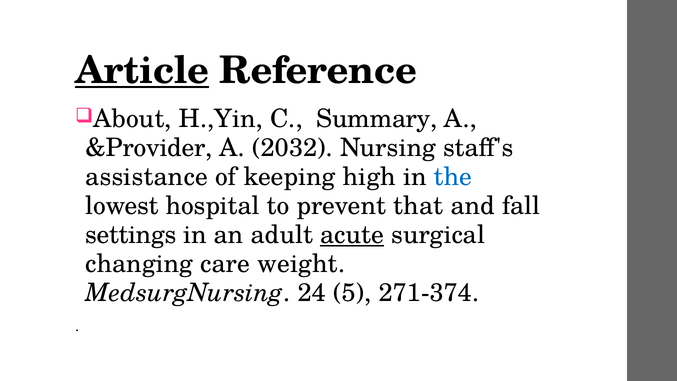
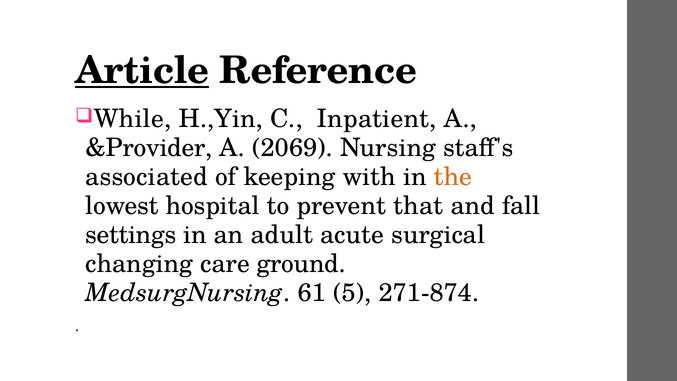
About: About -> While (132, 119)
Summary: Summary -> Inpatient (377, 119)
2032: 2032 -> 2069 (293, 148)
assistance: assistance -> associated (147, 177)
high: high -> with (369, 177)
the colour: blue -> orange (453, 177)
acute underline: present -> none (352, 235)
weight: weight -> ground (301, 264)
24: 24 -> 61 (312, 293)
271-374: 271-374 -> 271-874 (429, 293)
